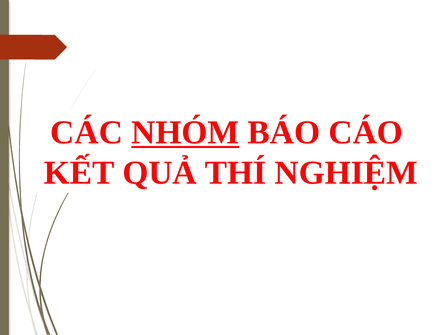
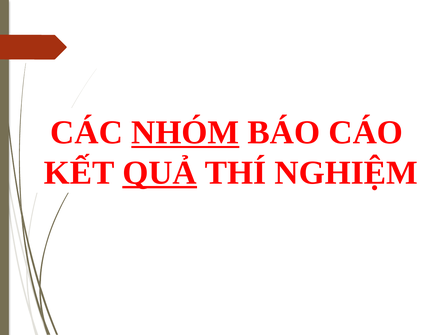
QUẢ underline: none -> present (160, 173)
